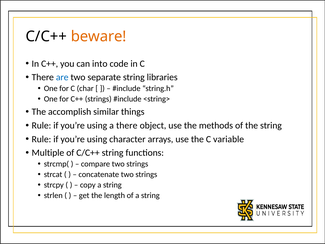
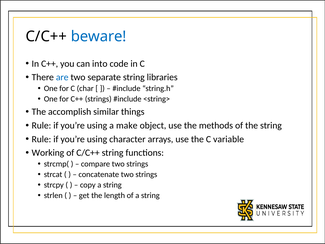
beware colour: orange -> blue (99, 36)
a there: there -> make (127, 125)
Multiple: Multiple -> Working (48, 153)
